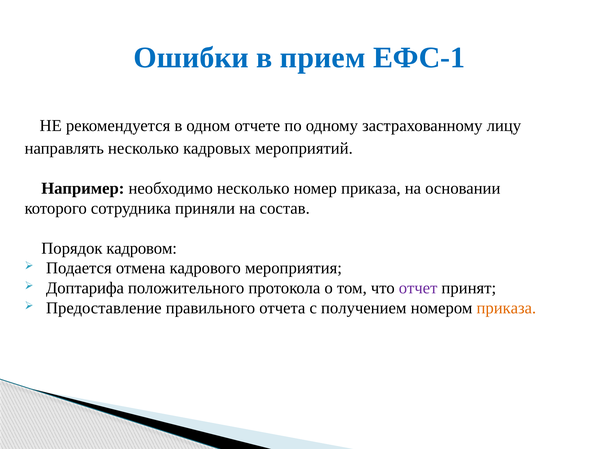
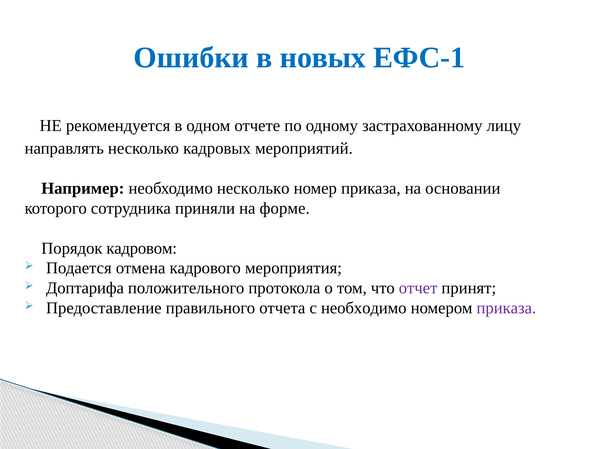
прием: прием -> новых (323, 58)
состав: состав -> форме (285, 208)
с получением: получением -> необходимо (364, 308)
приказа colour: orange -> purple (506, 308)
